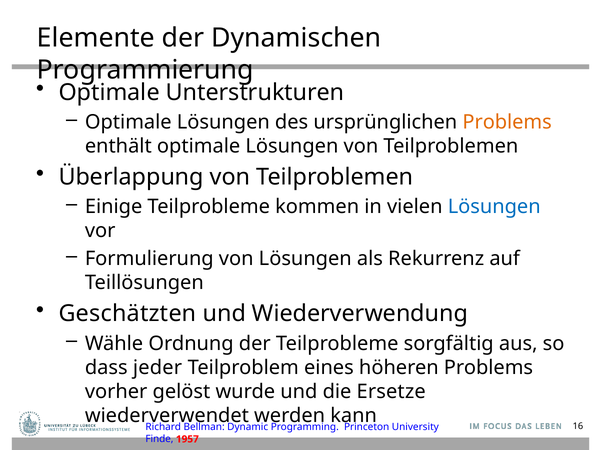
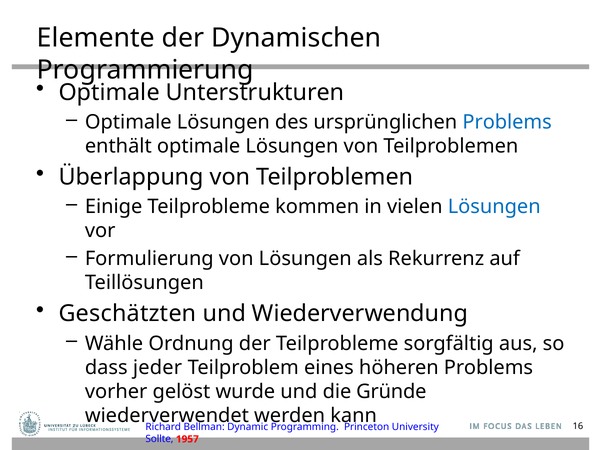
Problems colour: orange -> blue (507, 122)
Ersetze: Ersetze -> Gründe (391, 392)
Finde: Finde -> Sollte (159, 440)
